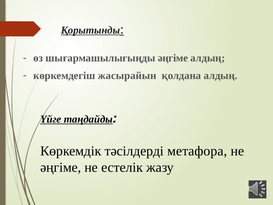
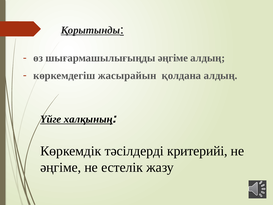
таңдайды: таңдайды -> халқының (88, 119)
метафора: метафора -> критерийі (197, 151)
